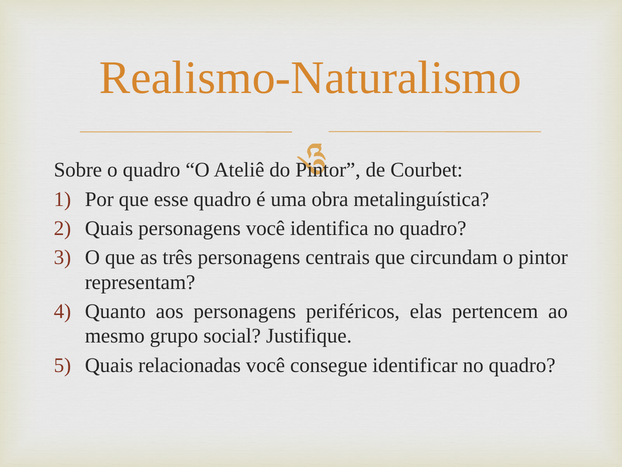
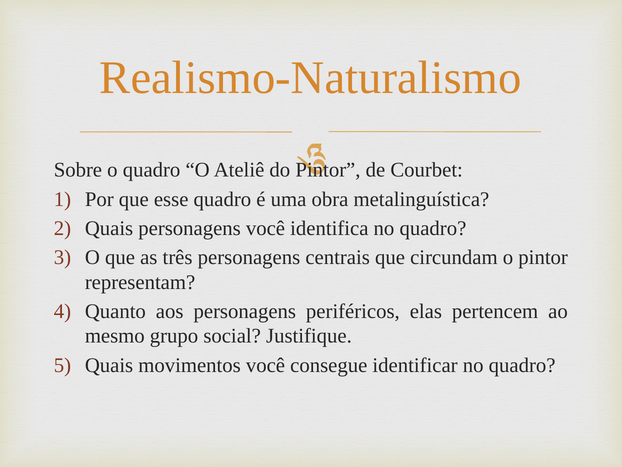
relacionadas: relacionadas -> movimentos (190, 365)
